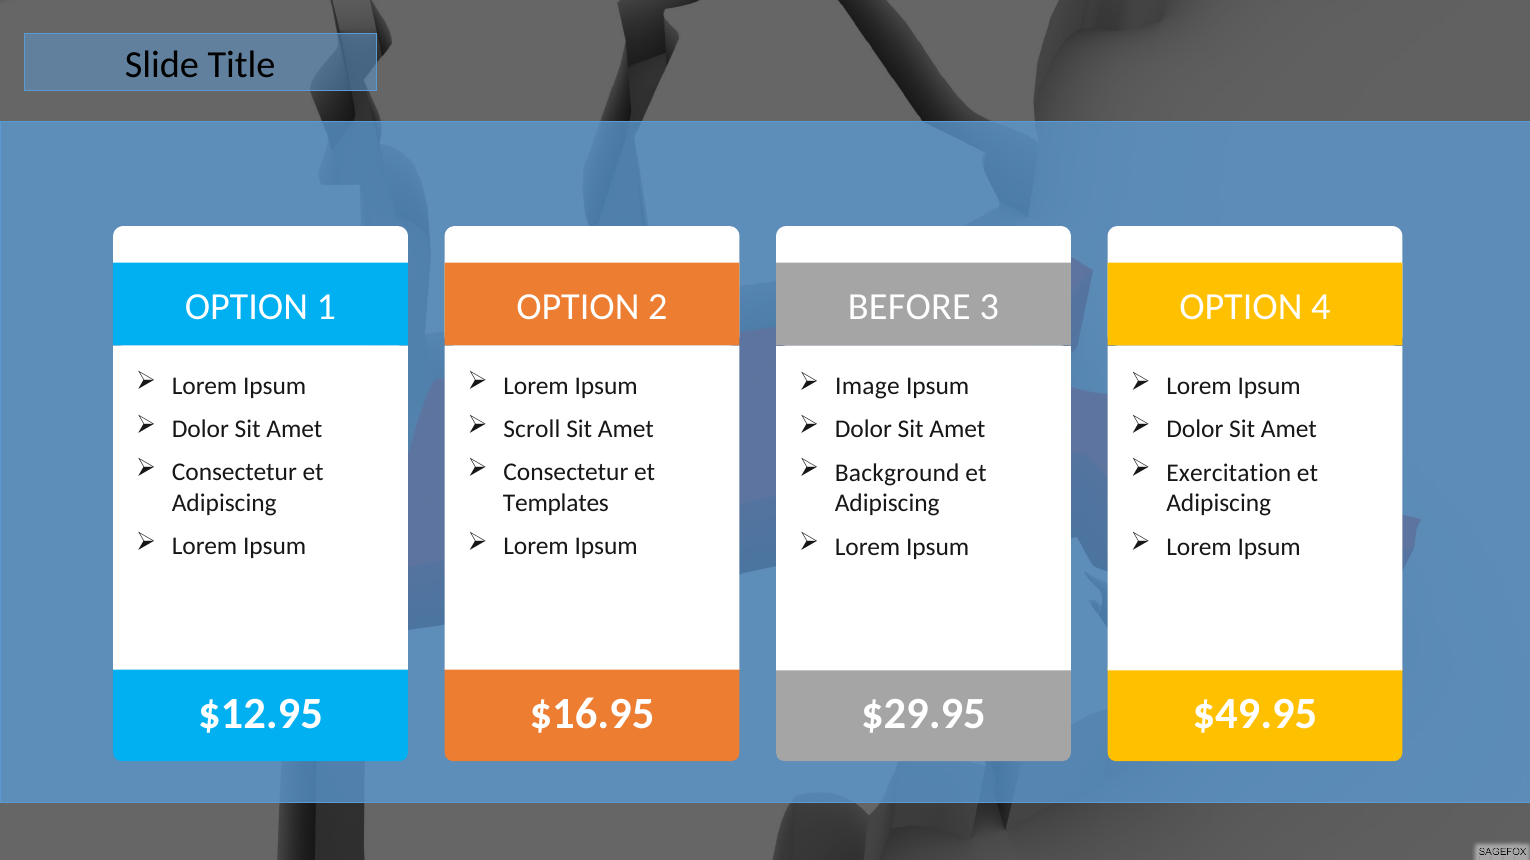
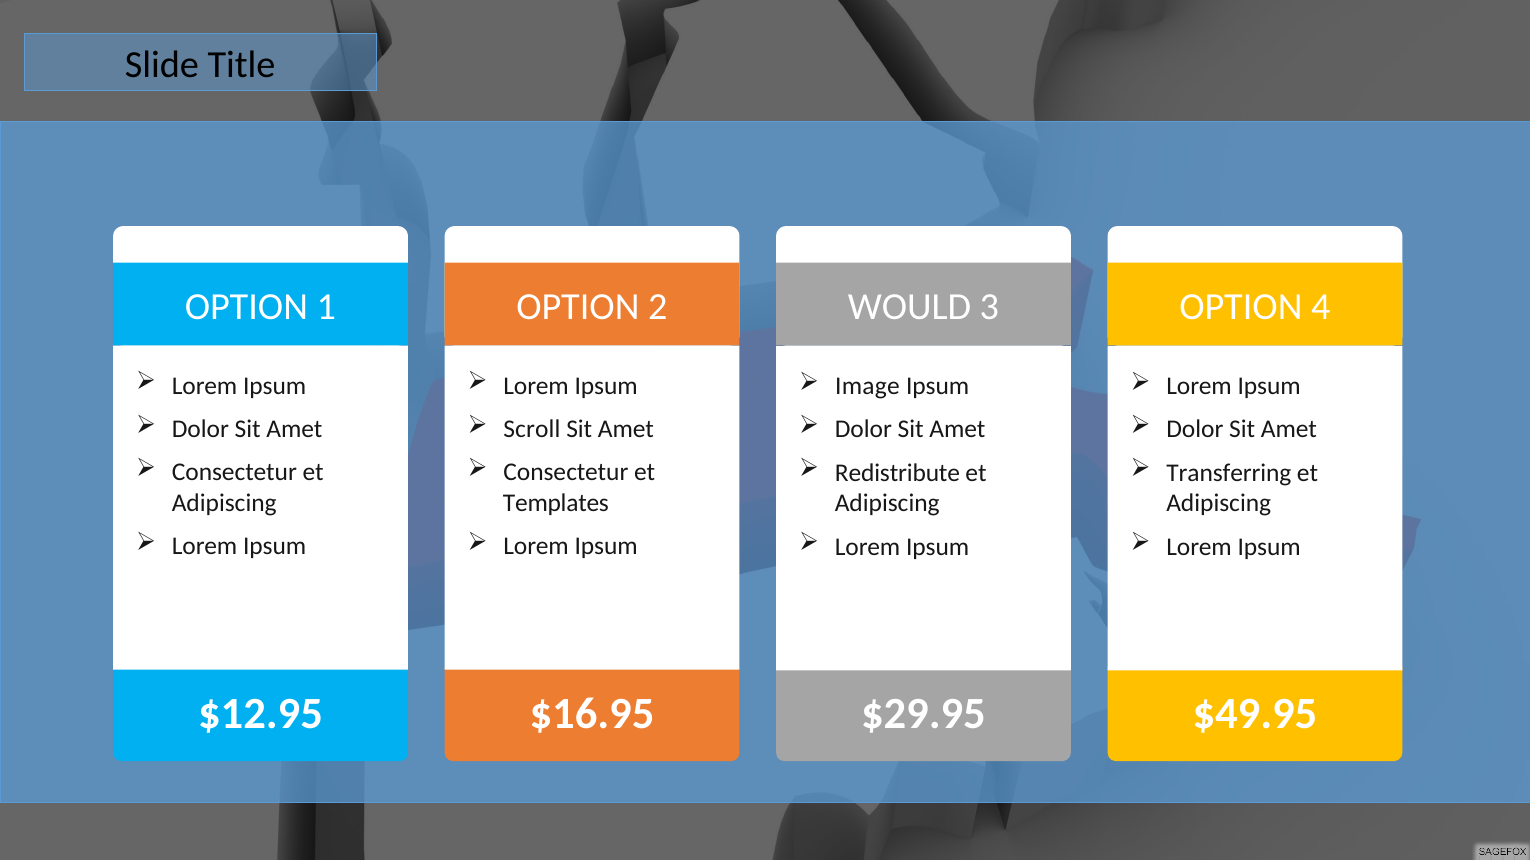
BEFORE: BEFORE -> WOULD (910, 307)
Background: Background -> Redistribute (897, 473)
Exercitation: Exercitation -> Transferring (1229, 473)
